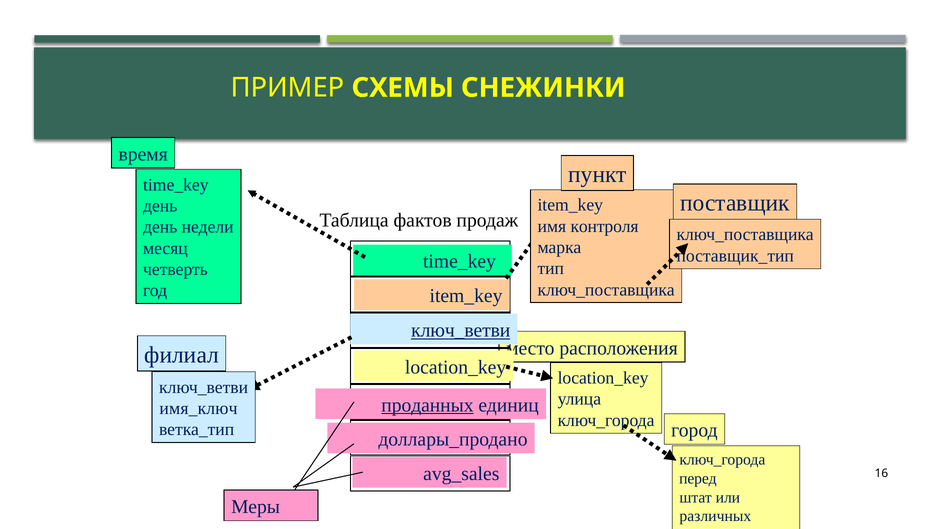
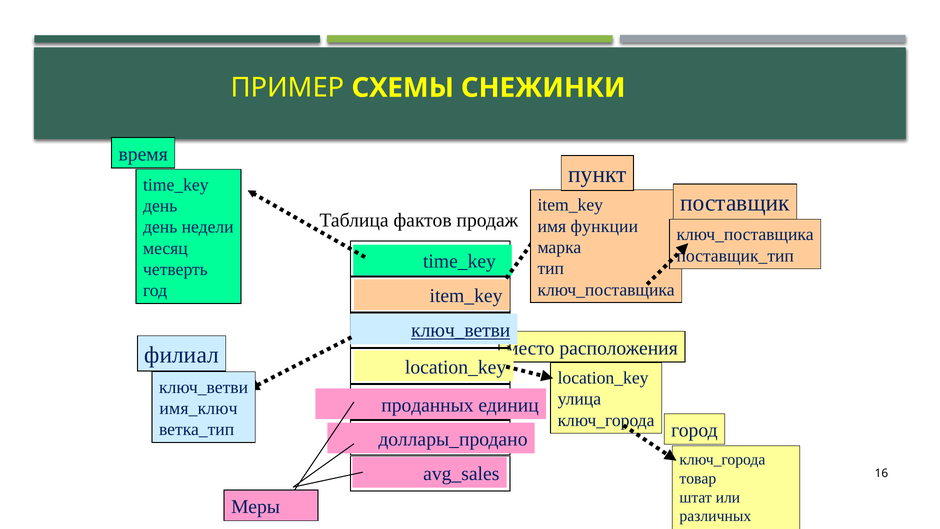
контроля: контроля -> функции (604, 226)
проданных underline: present -> none (427, 405)
перед: перед -> товар (698, 478)
